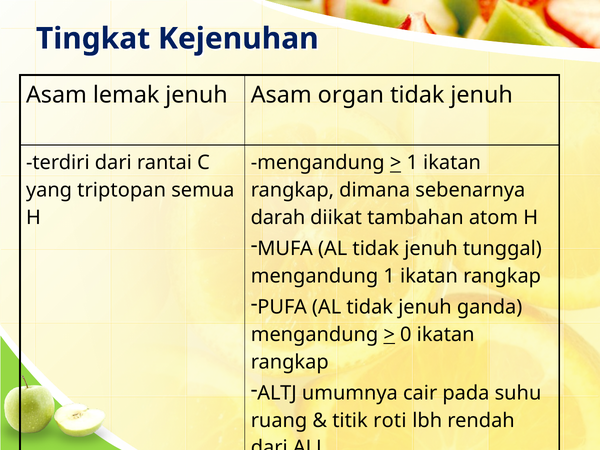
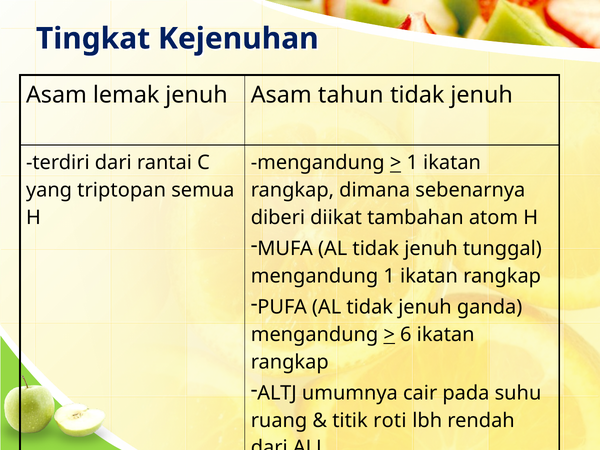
organ: organ -> tahun (351, 95)
darah: darah -> diberi (278, 217)
0: 0 -> 6 (406, 335)
